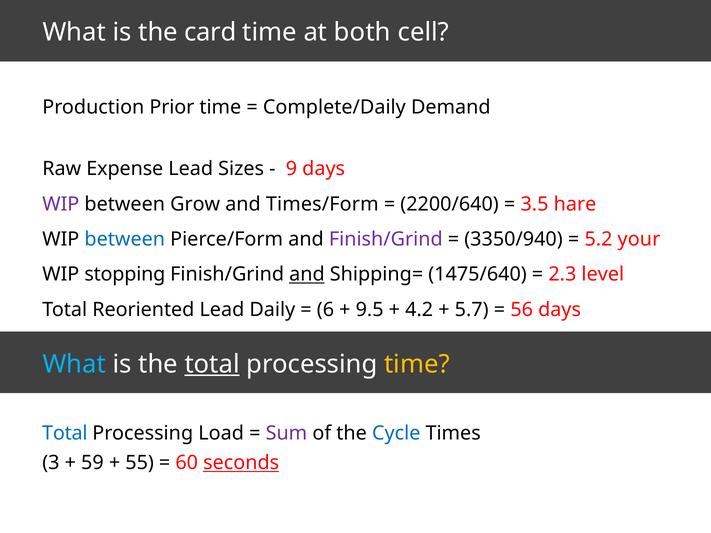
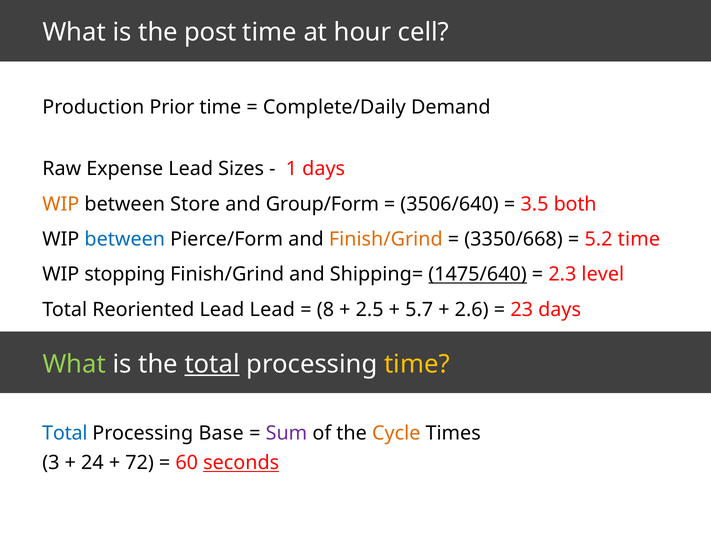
card: card -> post (210, 33)
both: both -> hour (363, 33)
9: 9 -> 1 (291, 169)
WIP colour: purple -> orange (61, 204)
Grow: Grow -> Store (195, 204)
Times/Form: Times/Form -> Group/Form (322, 204)
2200/640: 2200/640 -> 3506/640 (450, 204)
hare: hare -> both (575, 204)
Finish/Grind colour: purple -> orange (386, 239)
3350/940: 3350/940 -> 3350/668 (514, 239)
5.2 your: your -> time (639, 239)
and underline: present -> none (307, 275)
1475/640 underline: none -> present (478, 275)
Lead Daily: Daily -> Lead (272, 310)
6: 6 -> 8 (325, 310)
9.5: 9.5 -> 2.5 (370, 310)
4.2: 4.2 -> 5.7 (419, 310)
5.7: 5.7 -> 2.6 (472, 310)
56: 56 -> 23 (522, 310)
What colour: light blue -> light green (74, 364)
Load: Load -> Base (221, 433)
Cycle colour: blue -> orange (396, 433)
59: 59 -> 24 (92, 463)
55: 55 -> 72 (140, 463)
